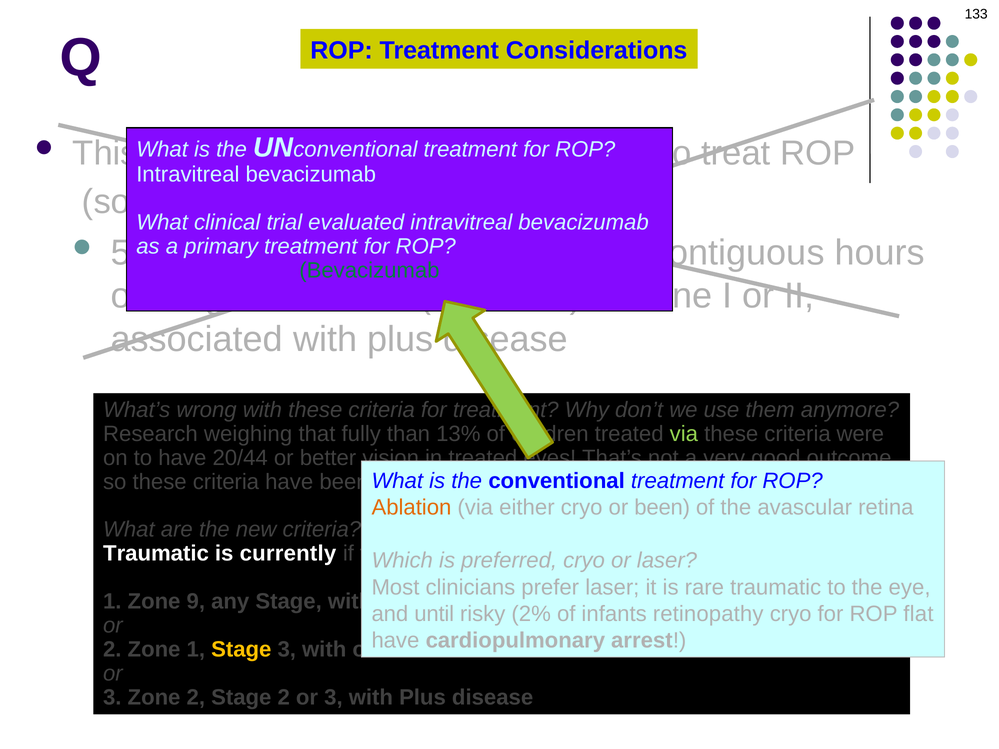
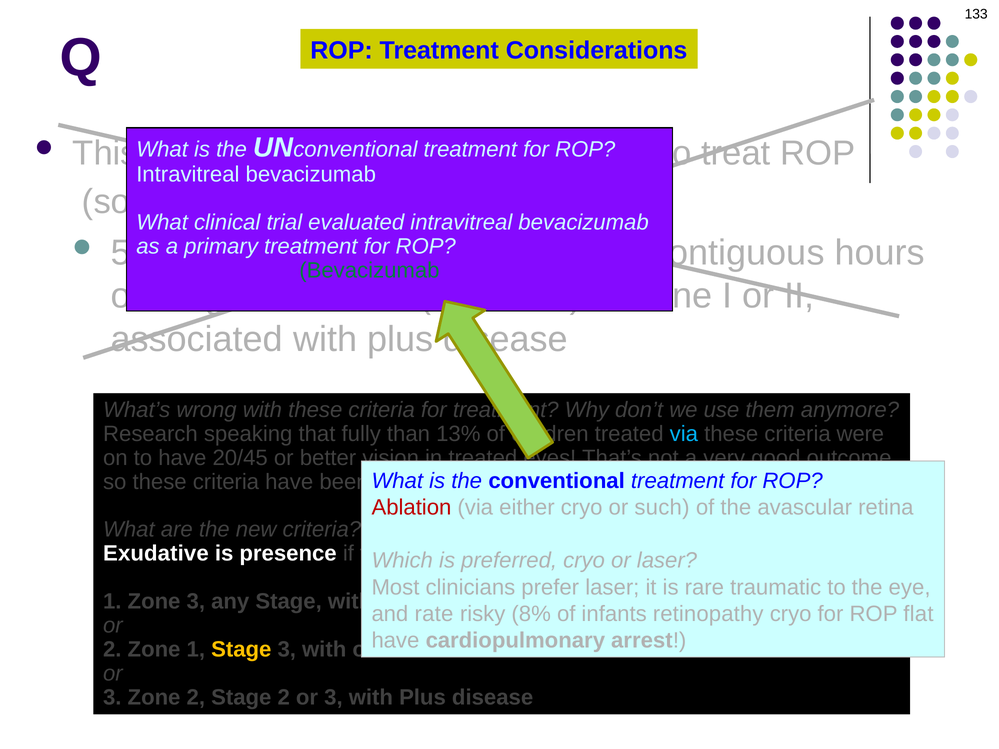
weighing: weighing -> speaking (248, 434)
via colour: light green -> light blue (684, 434)
20/44: 20/44 -> 20/45 (240, 458)
Ablation colour: orange -> red (411, 508)
or been: been -> such (662, 508)
Traumatic: Traumatic -> Exudative (156, 554)
currently: currently -> presence (288, 554)
Zone 9: 9 -> 3 (196, 602)
until: until -> rate (434, 614)
2%: 2% -> 8% (531, 614)
